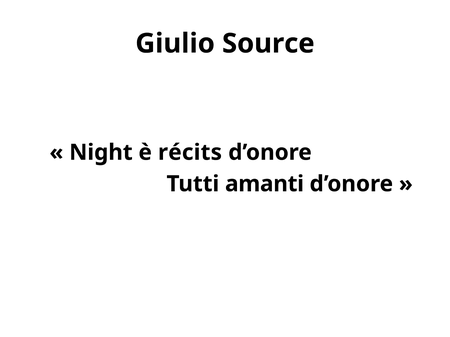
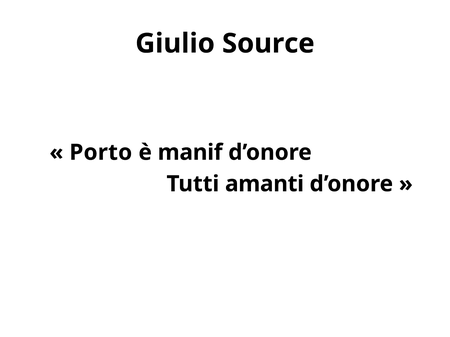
Night: Night -> Porto (101, 153)
récits: récits -> manif (190, 153)
